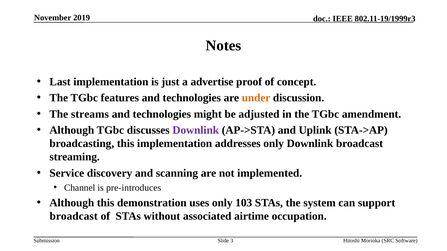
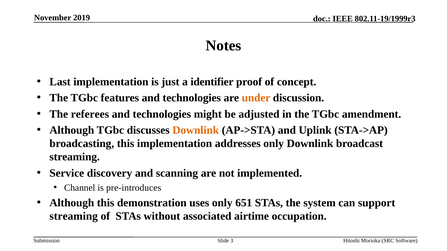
advertise: advertise -> identifier (212, 82)
streams: streams -> referees (90, 114)
Downlink colour: purple -> orange (196, 130)
103: 103 -> 651 (244, 203)
broadcast: broadcast -> streaming (74, 217)
